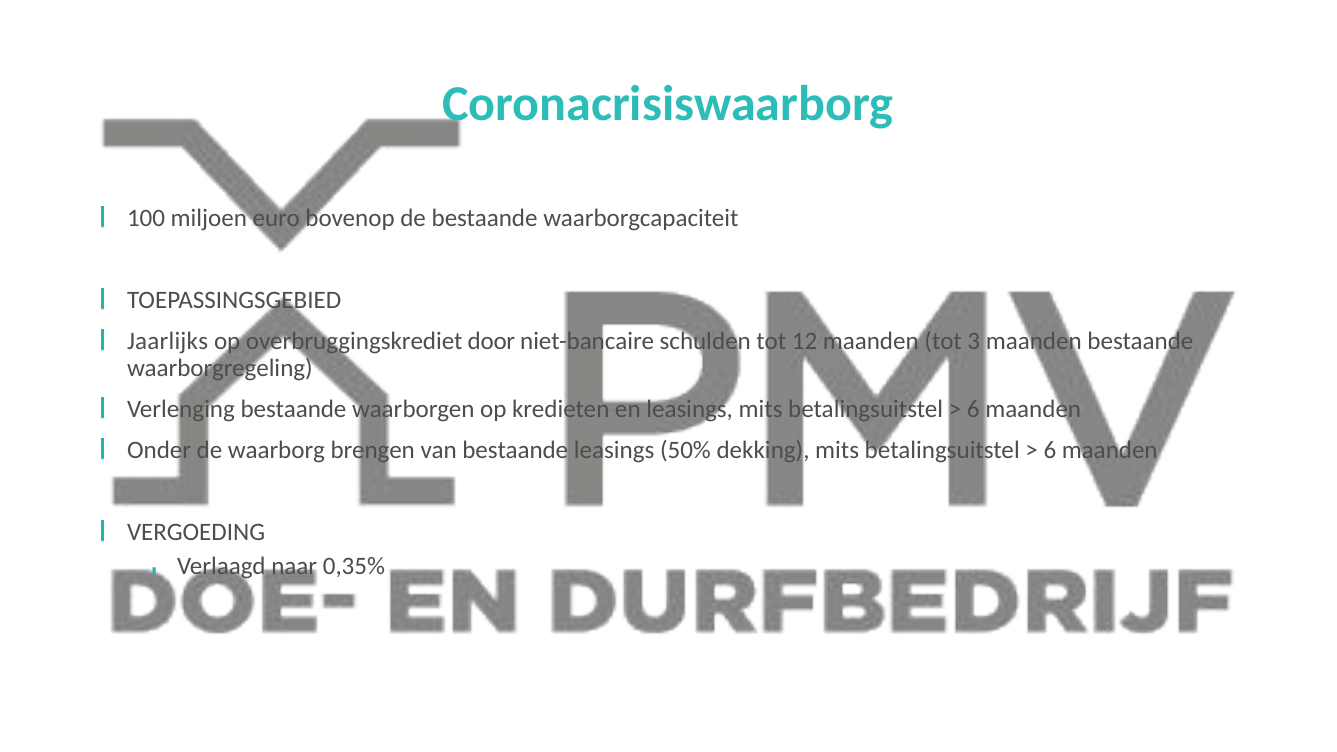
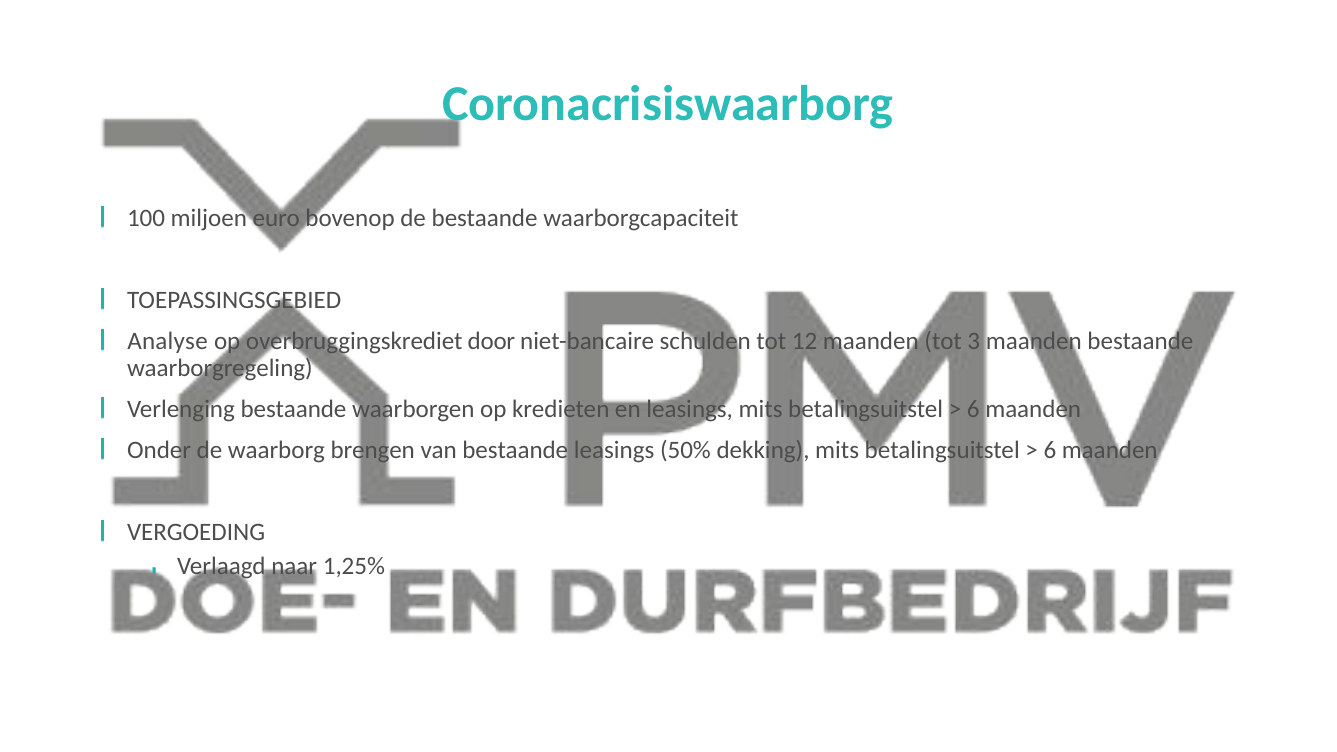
Jaarlijks: Jaarlijks -> Analyse (168, 342)
0,35%: 0,35% -> 1,25% (354, 567)
